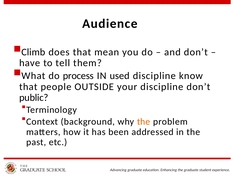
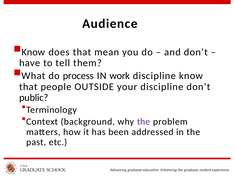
Climb: Climb -> Know (33, 52)
used: used -> work (120, 76)
the colour: orange -> purple (144, 122)
